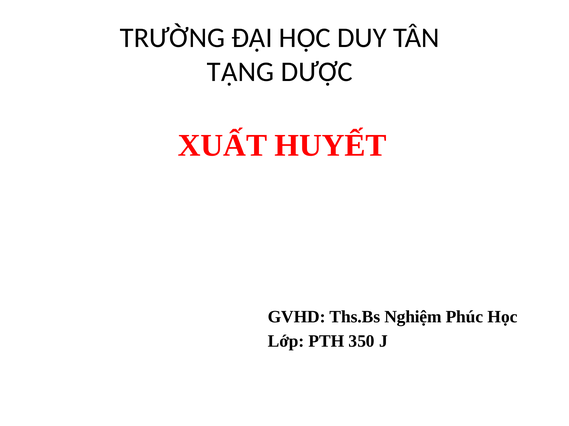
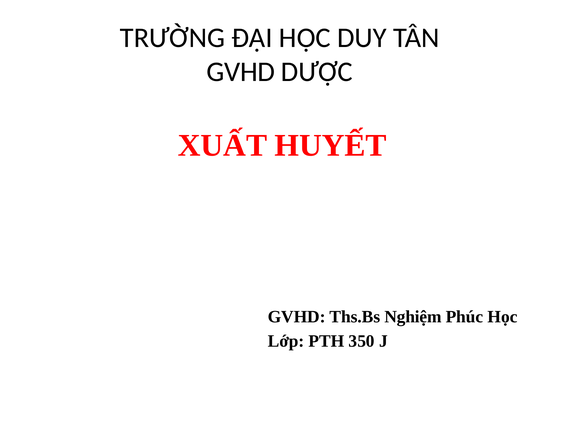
TẠNG: TẠNG -> GVHD (241, 72)
